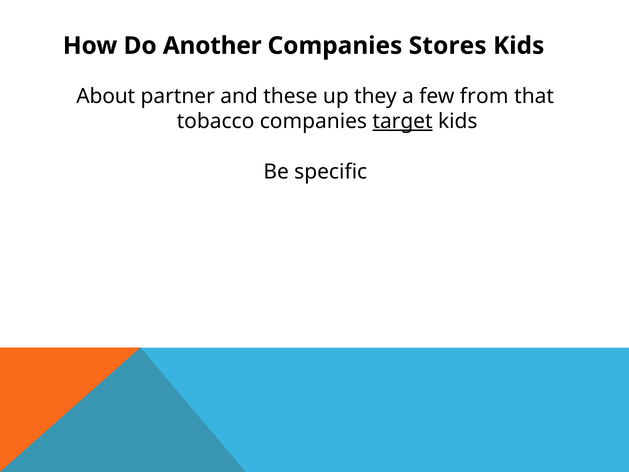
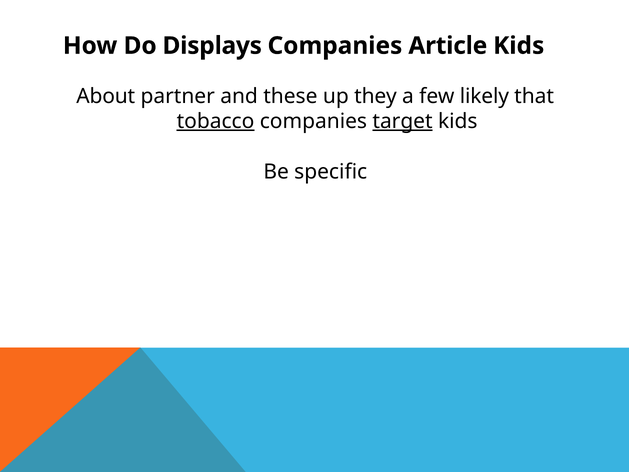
Another: Another -> Displays (212, 46)
Stores: Stores -> Article (448, 46)
from: from -> likely (484, 96)
tobacco underline: none -> present (215, 121)
